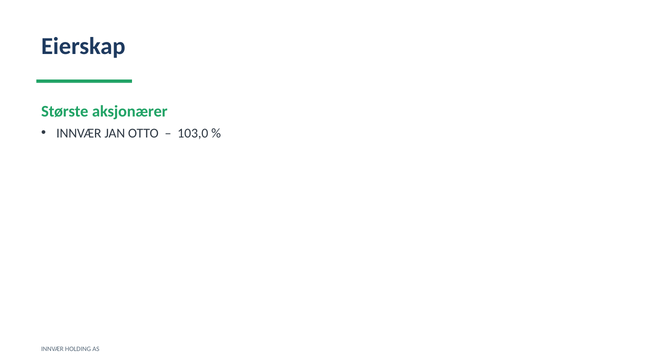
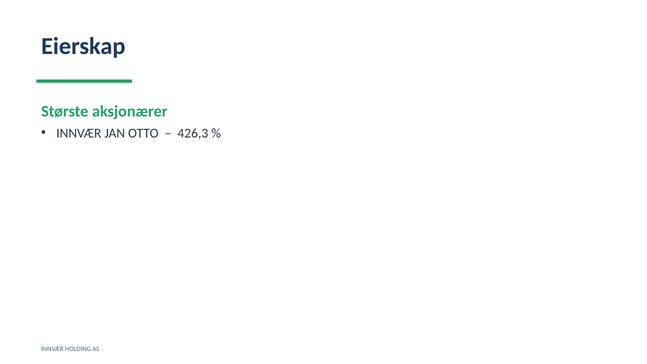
103,0: 103,0 -> 426,3 (193, 133)
